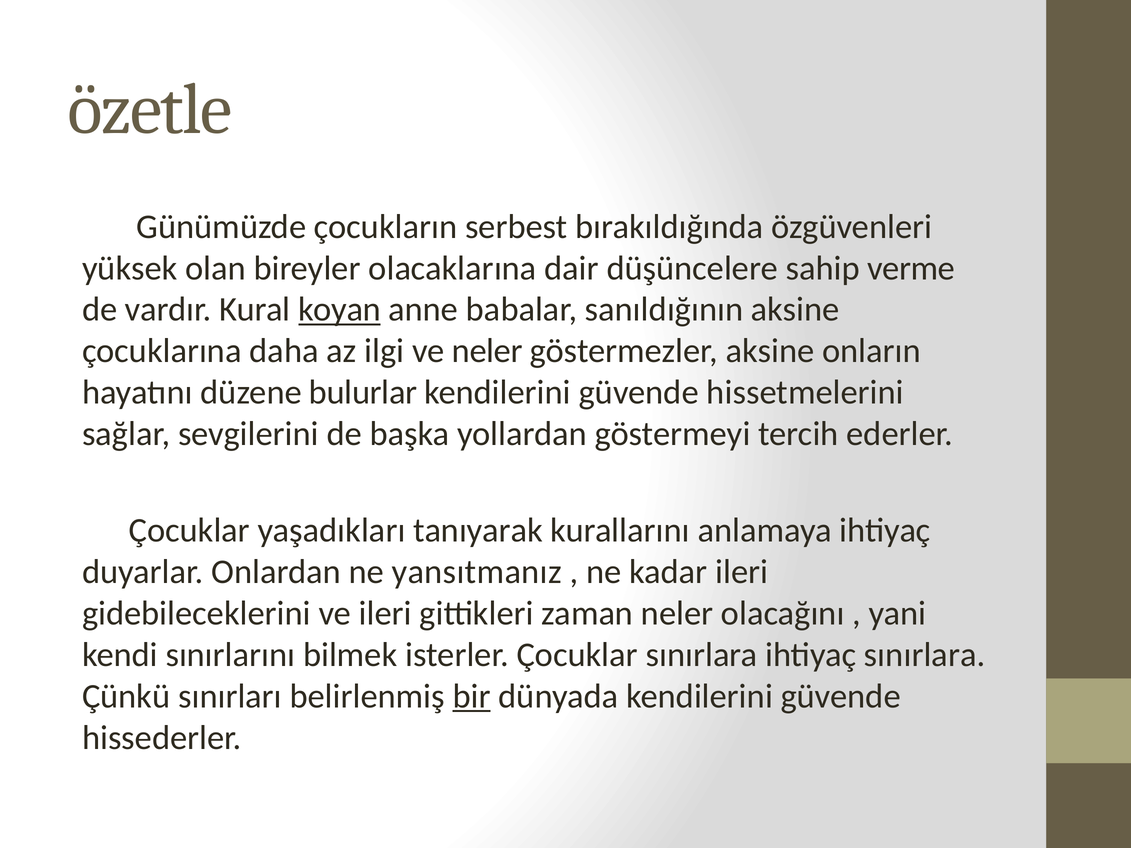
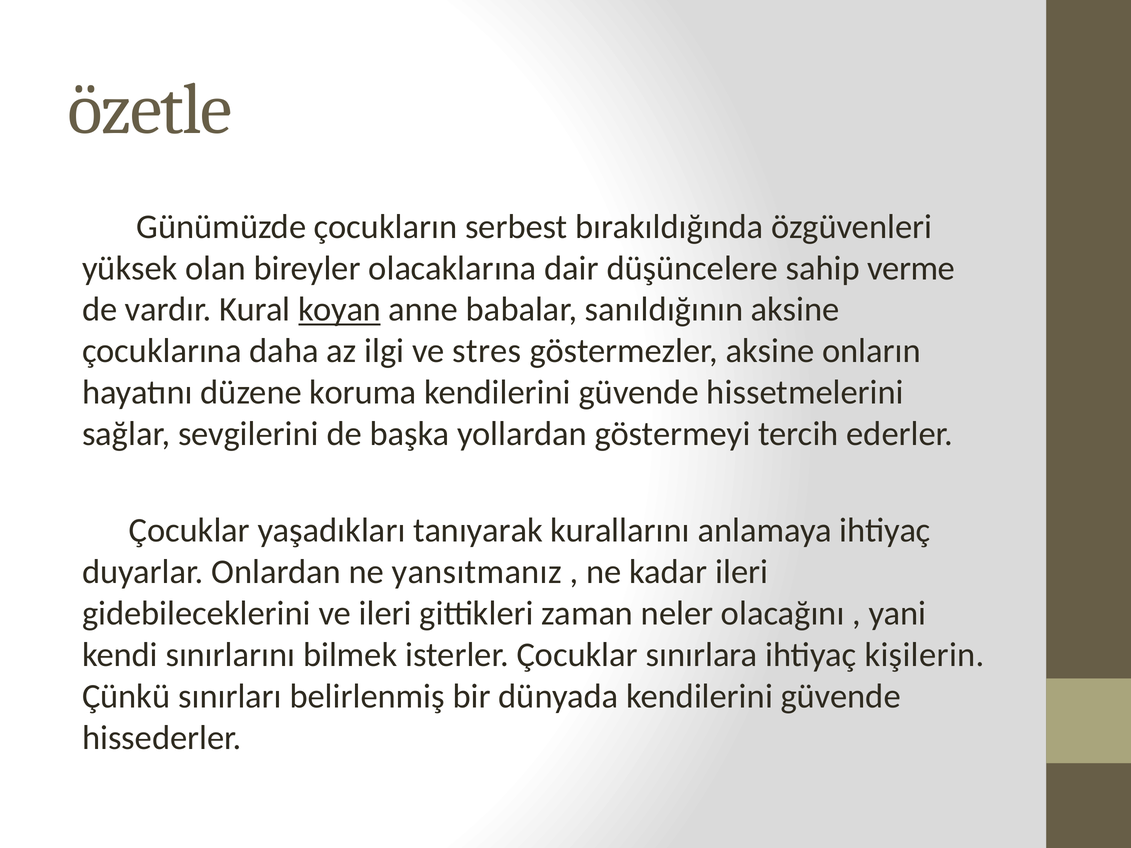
ve neler: neler -> stres (487, 351)
bulurlar: bulurlar -> koruma (363, 393)
ihtiyaç sınırlara: sınırlara -> kişilerin (925, 655)
bir underline: present -> none (472, 697)
